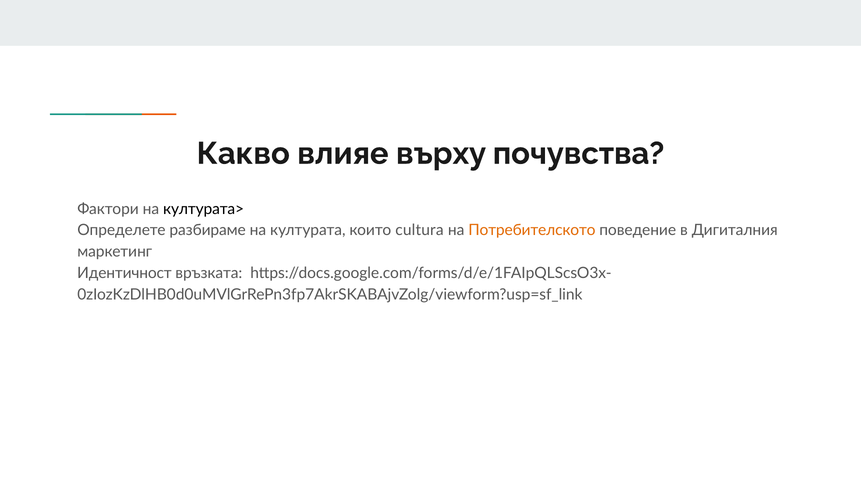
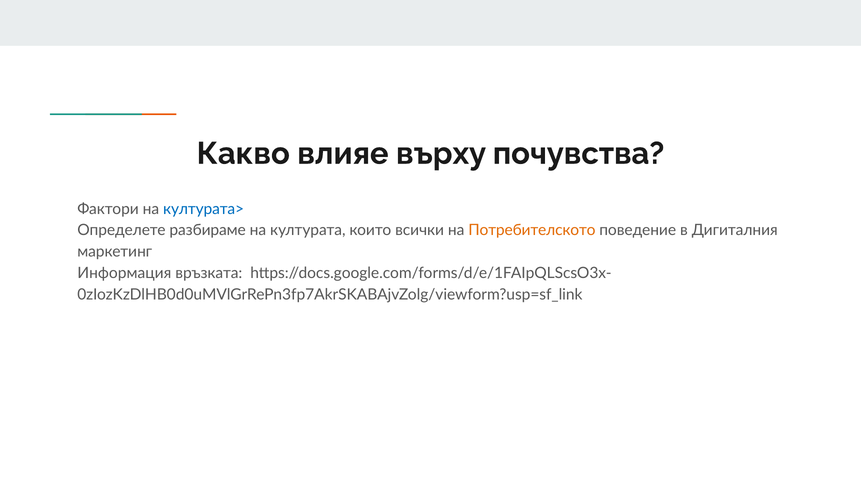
културата> colour: black -> blue (204, 209)
cultura: cultura -> всички (420, 231)
Идентичност: Идентичност -> Информация (124, 273)
